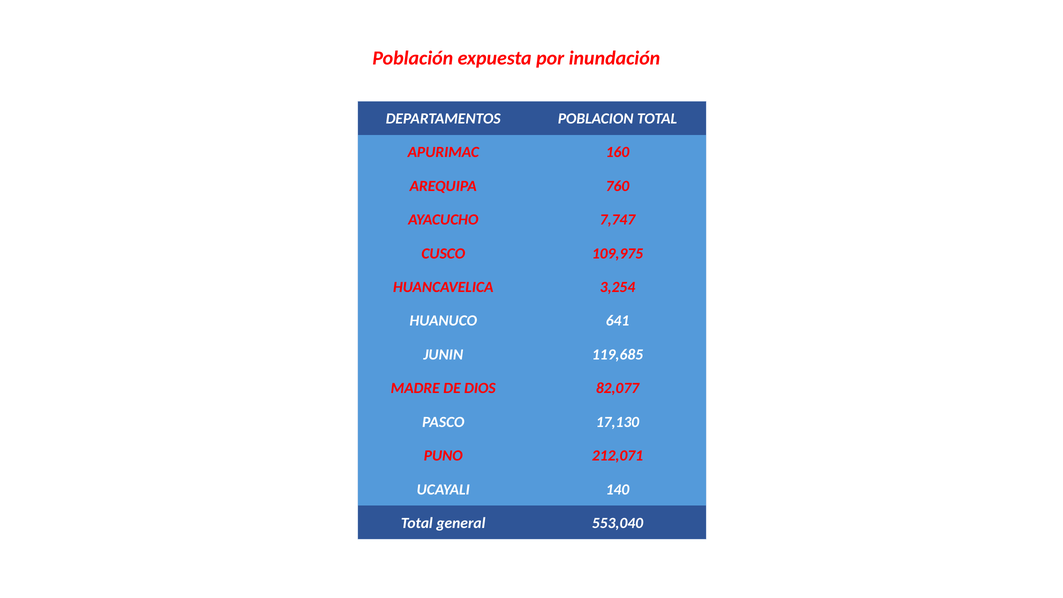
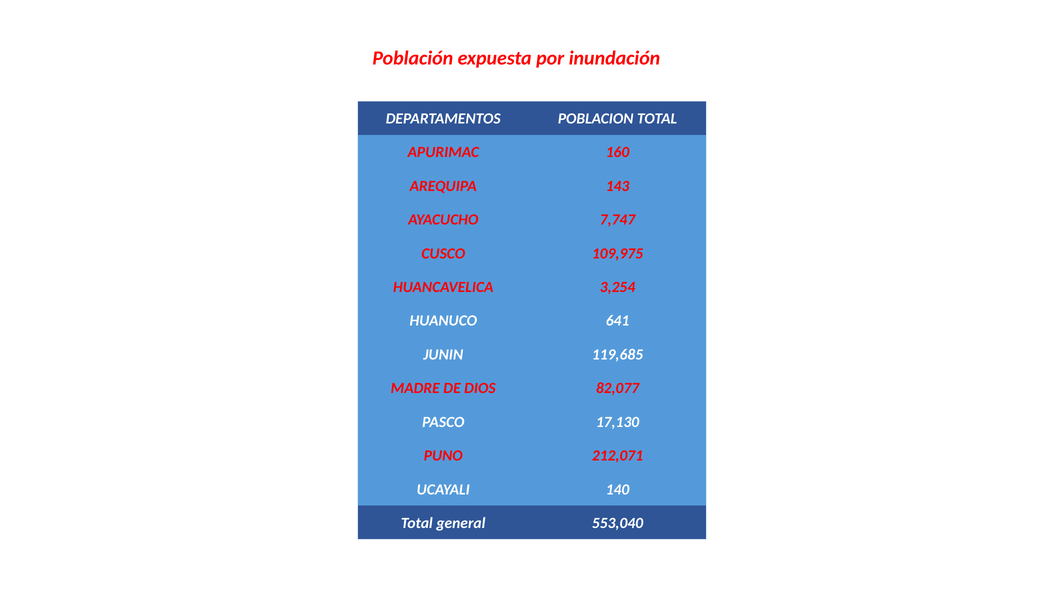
760: 760 -> 143 (618, 186)
